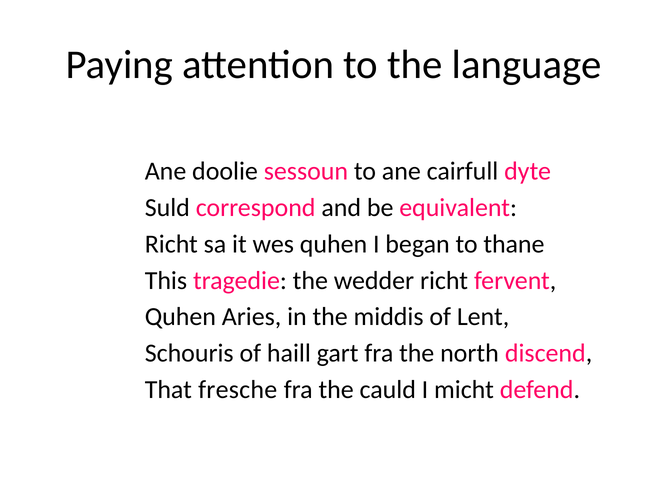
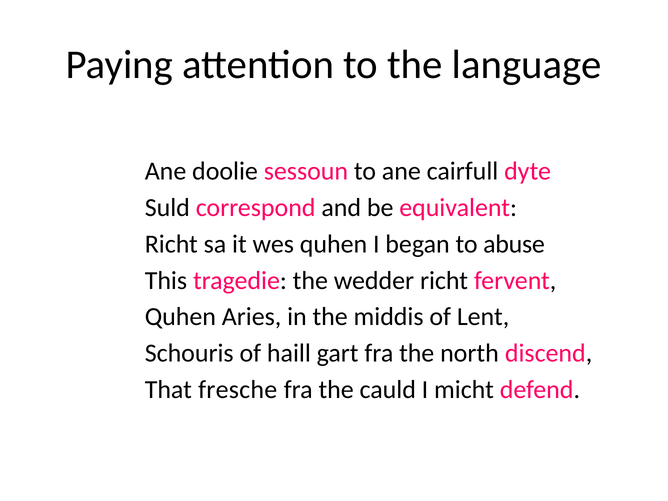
thane: thane -> abuse (514, 244)
